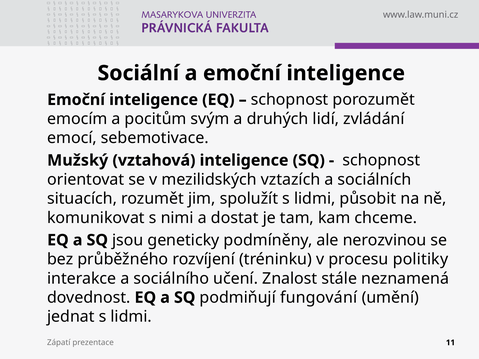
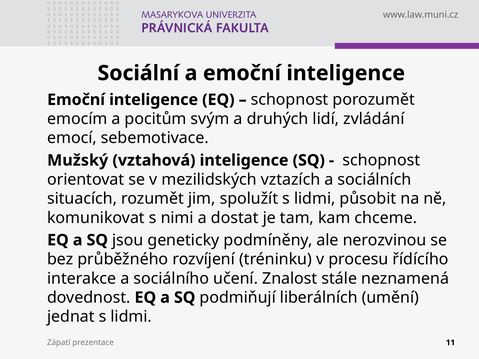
politiky: politiky -> řídícího (421, 259)
fungování: fungování -> liberálních (319, 298)
